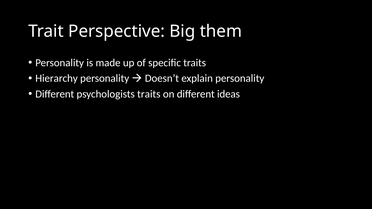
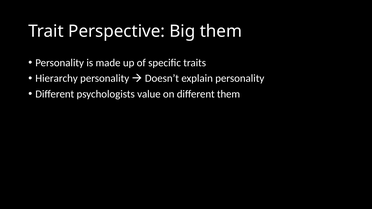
psychologists traits: traits -> value (149, 94)
different ideas: ideas -> them (229, 94)
